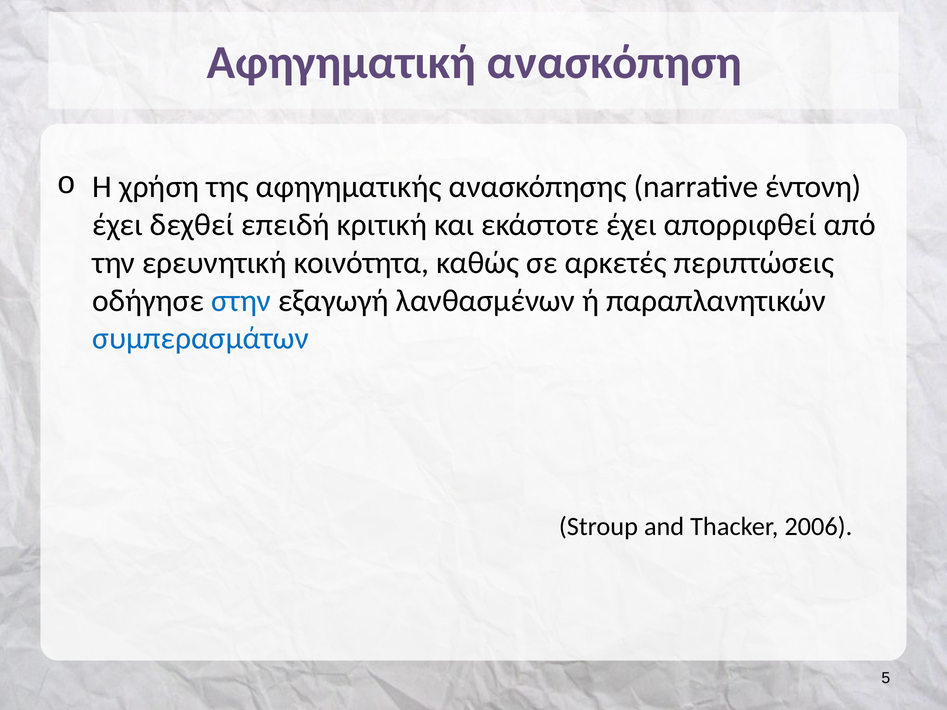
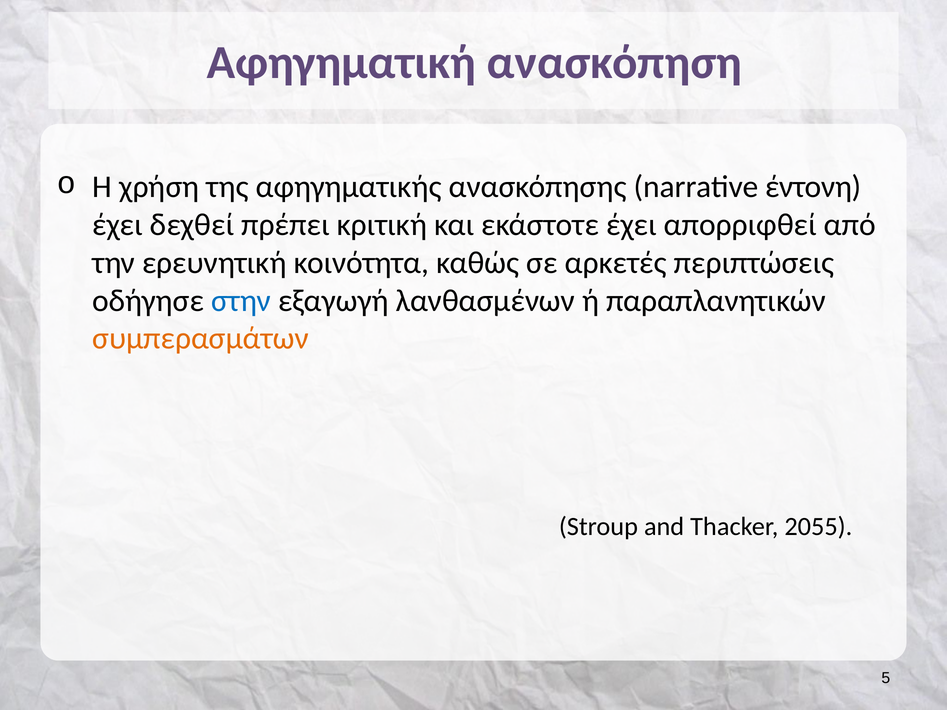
επειδή: επειδή -> πρέπει (285, 225)
συμπερασμάτων colour: blue -> orange (201, 339)
2006: 2006 -> 2055 (818, 527)
